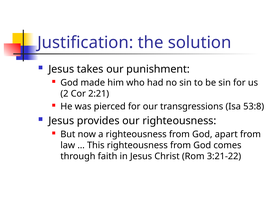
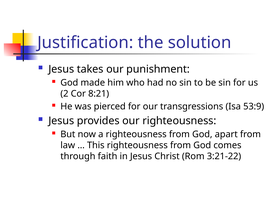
2:21: 2:21 -> 8:21 (99, 94)
53:8: 53:8 -> 53:9 (254, 106)
